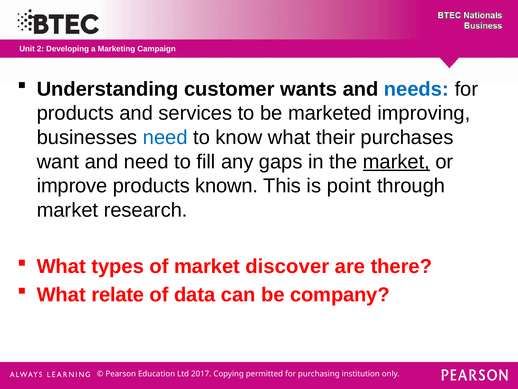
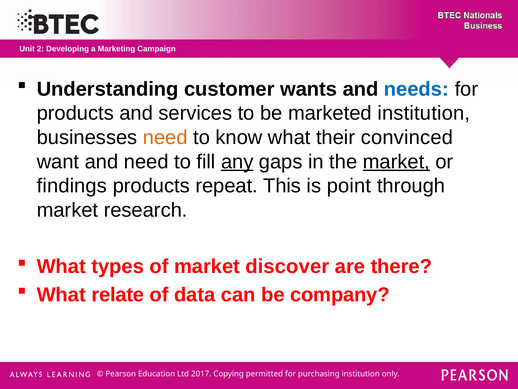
marketed improving: improving -> institution (424, 113)
need colour: blue -> orange (165, 137)
purchases: purchases -> convinced (407, 137)
any underline: none -> present (237, 161)
improve: improve -> findings (72, 186)
known: known -> repeat (227, 186)
